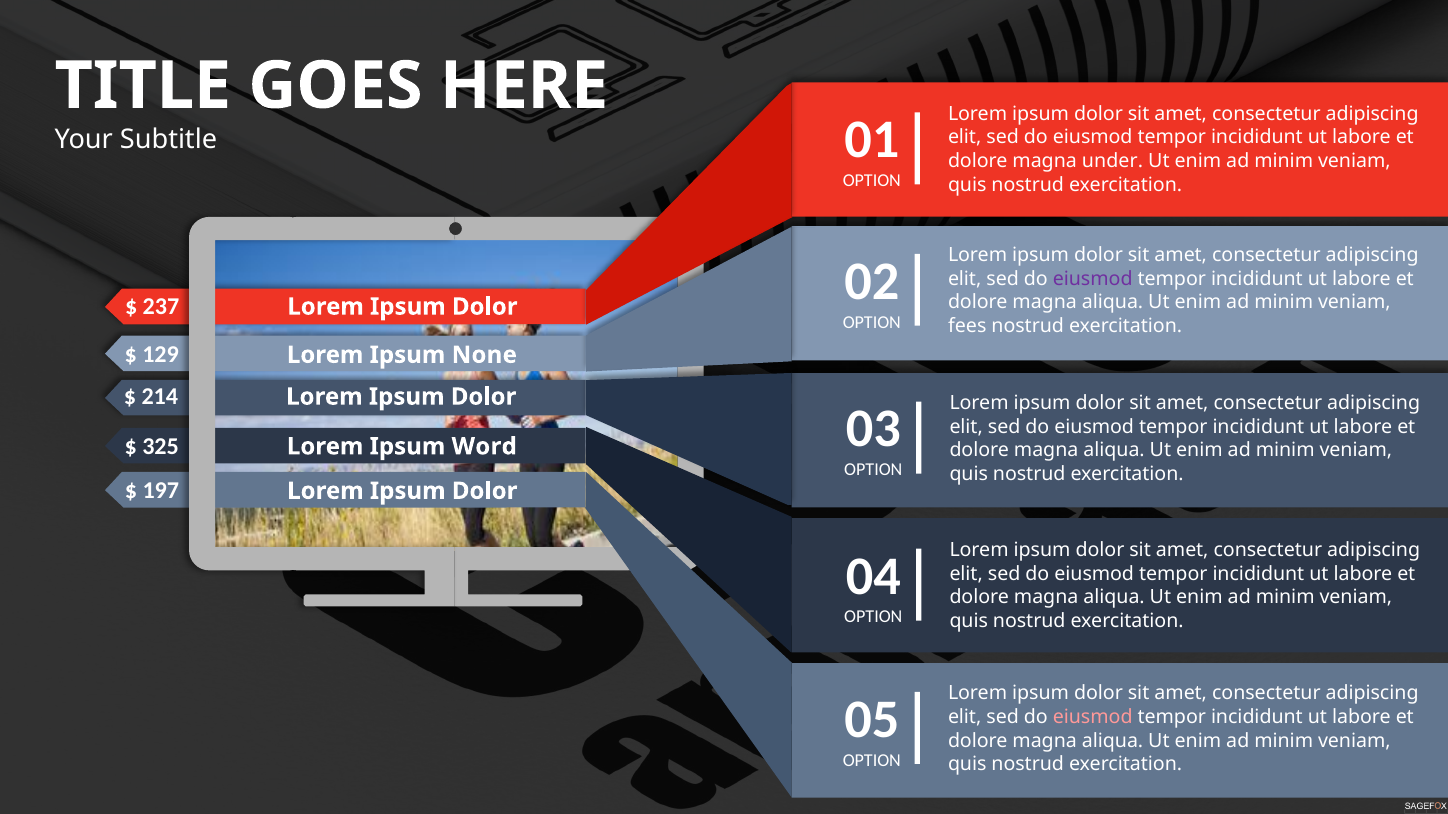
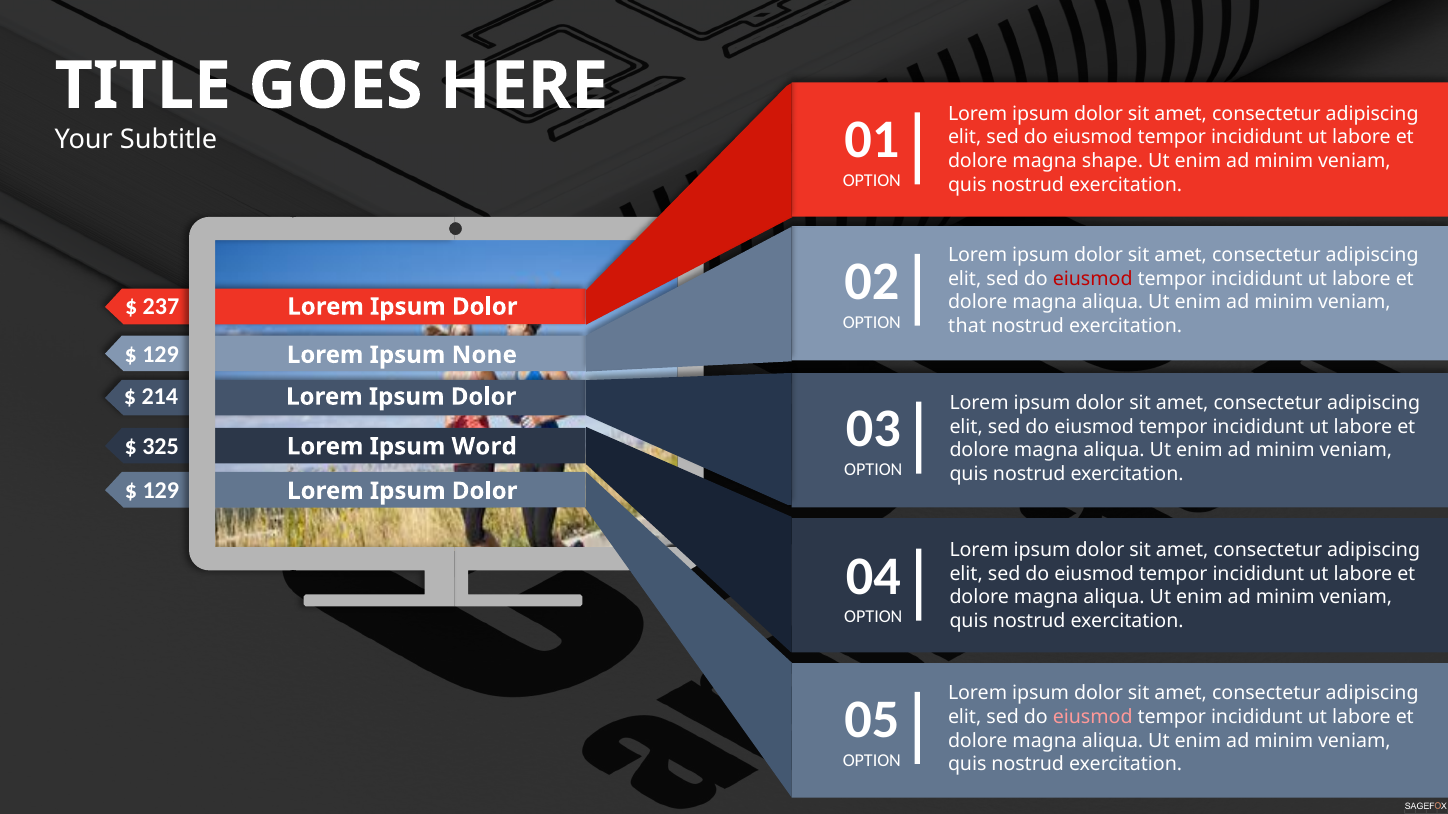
under: under -> shape (1112, 161)
eiusmod colour: purple -> red (1093, 279)
fees: fees -> that (967, 326)
197: 197 -> 129 (161, 491)
